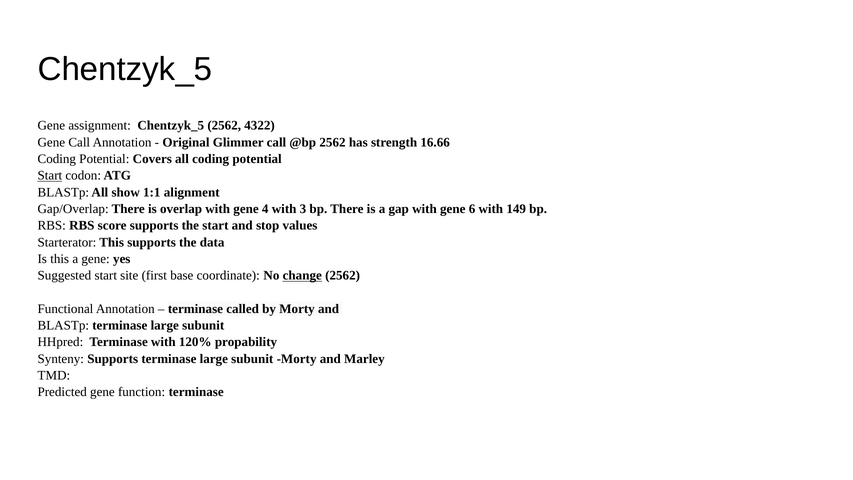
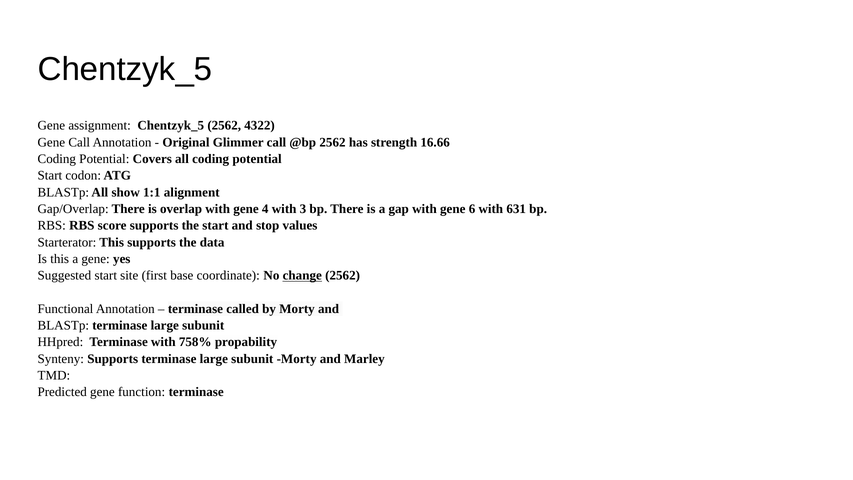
Start underline: present -> none (50, 176)
149: 149 -> 631 (516, 209)
120%: 120% -> 758% (195, 342)
